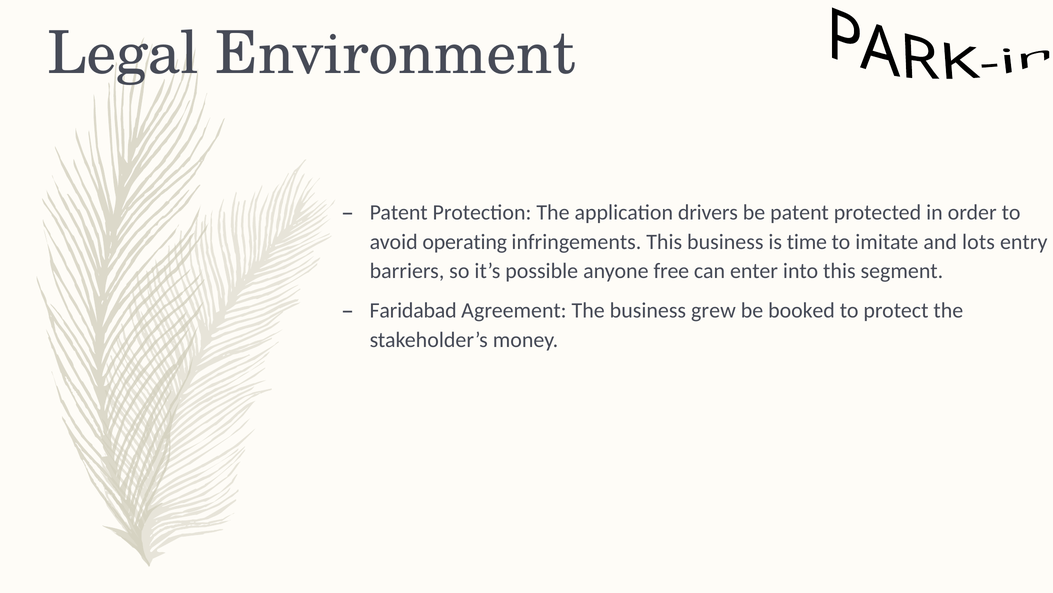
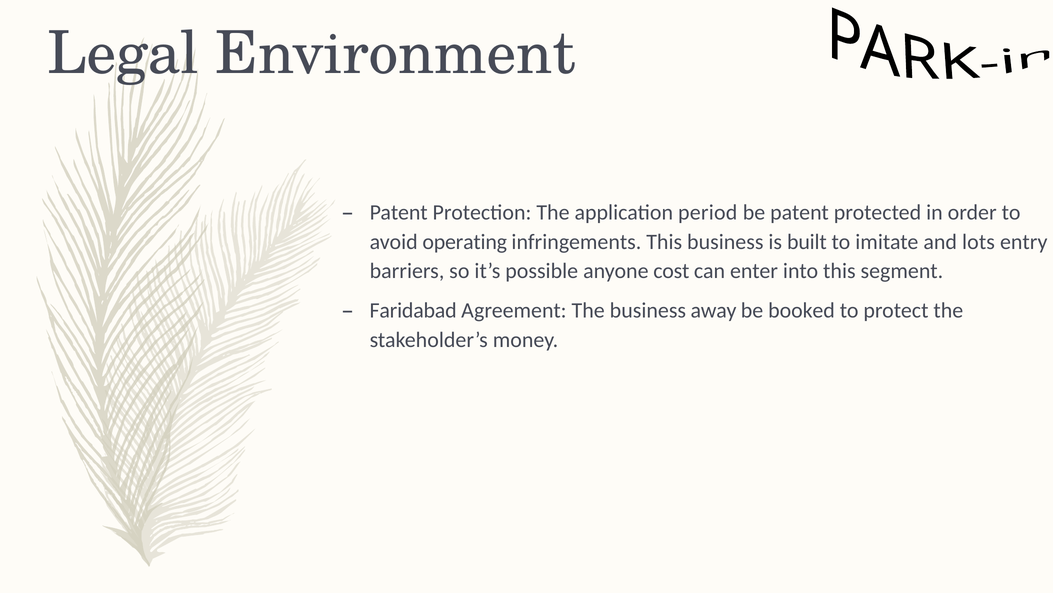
drivers: drivers -> period (708, 212)
time: time -> built (807, 242)
free: free -> cost (671, 271)
grew: grew -> away (714, 310)
